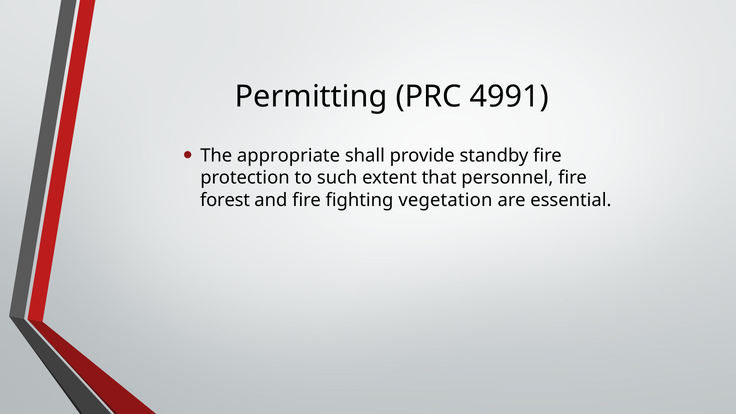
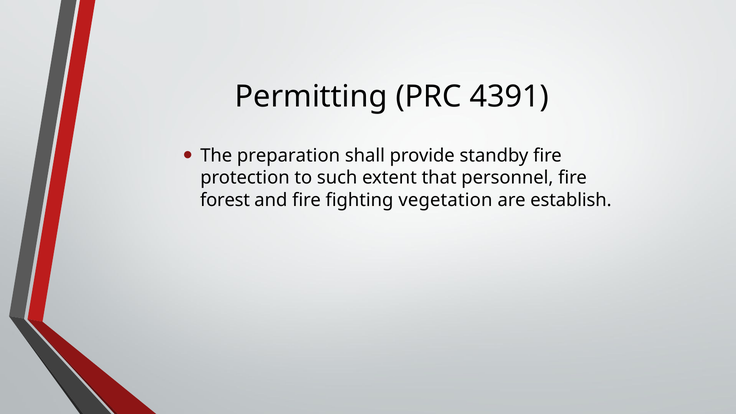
4991: 4991 -> 4391 (509, 96)
appropriate: appropriate -> preparation (289, 156)
essential: essential -> establish (571, 200)
